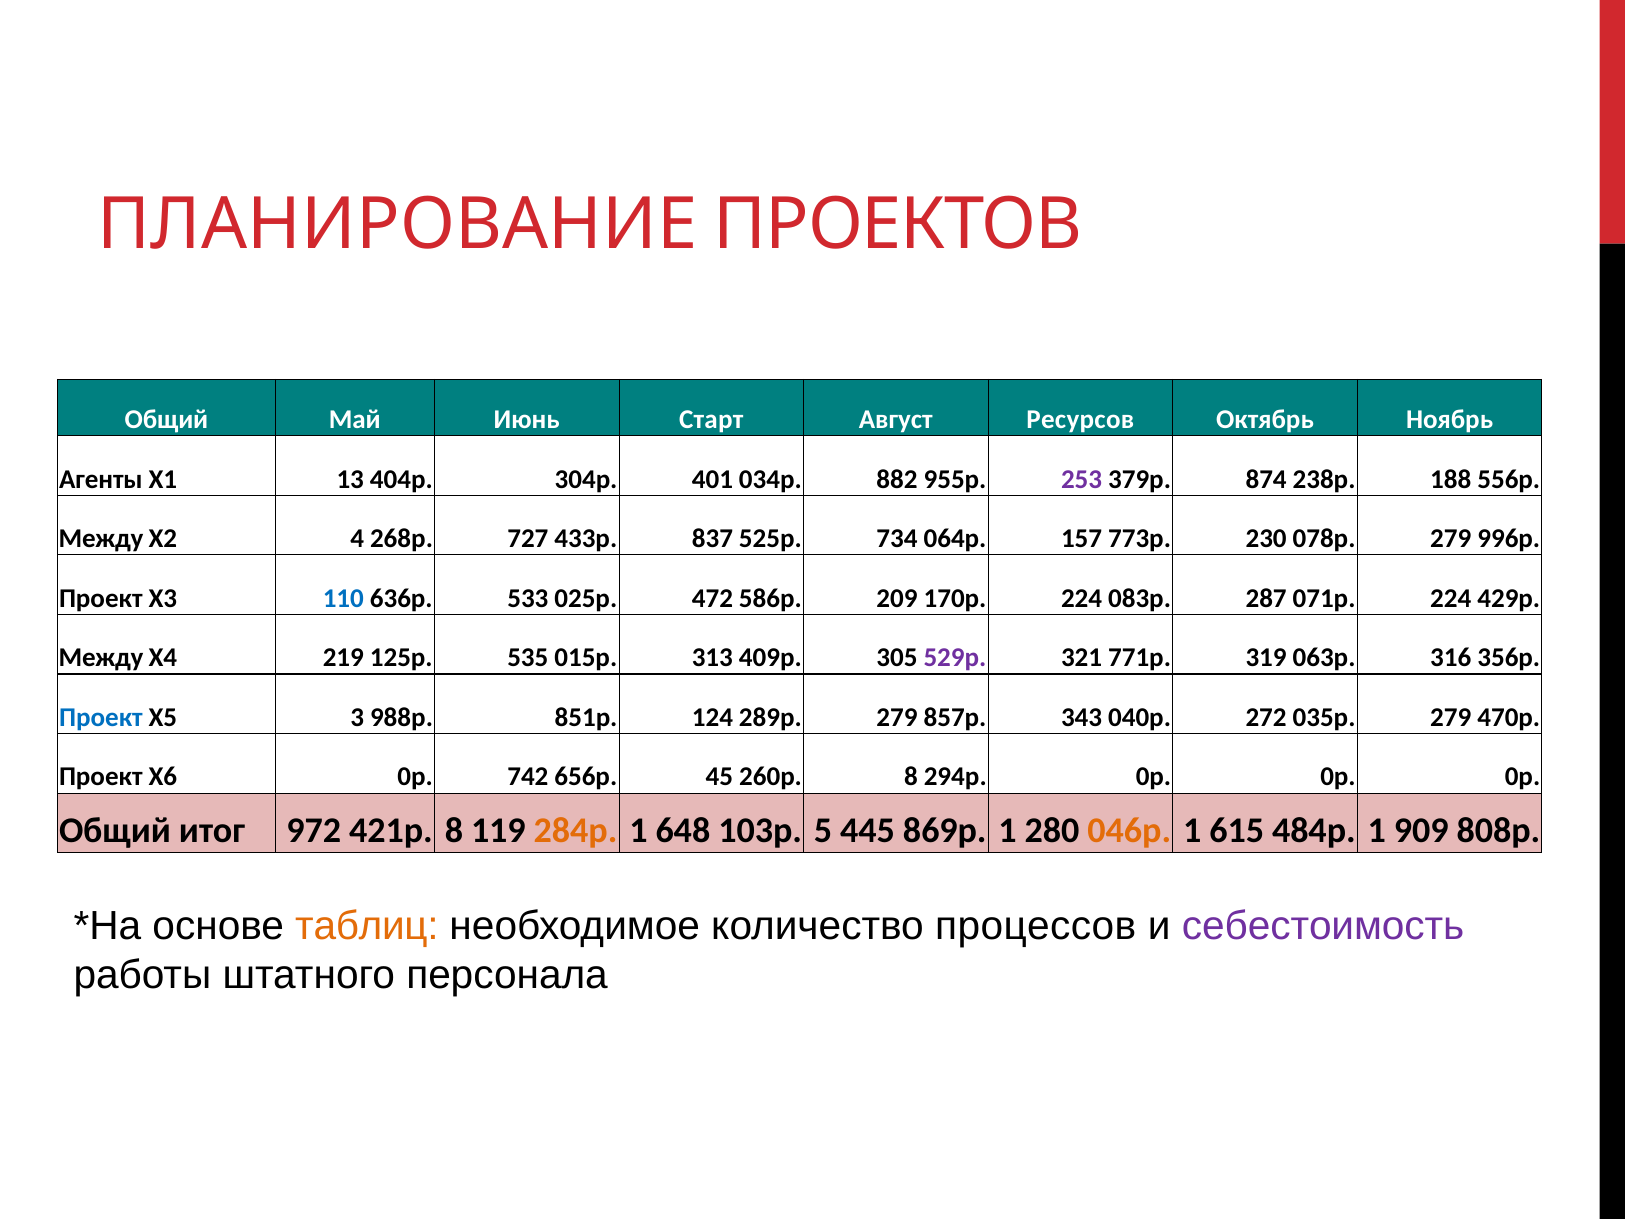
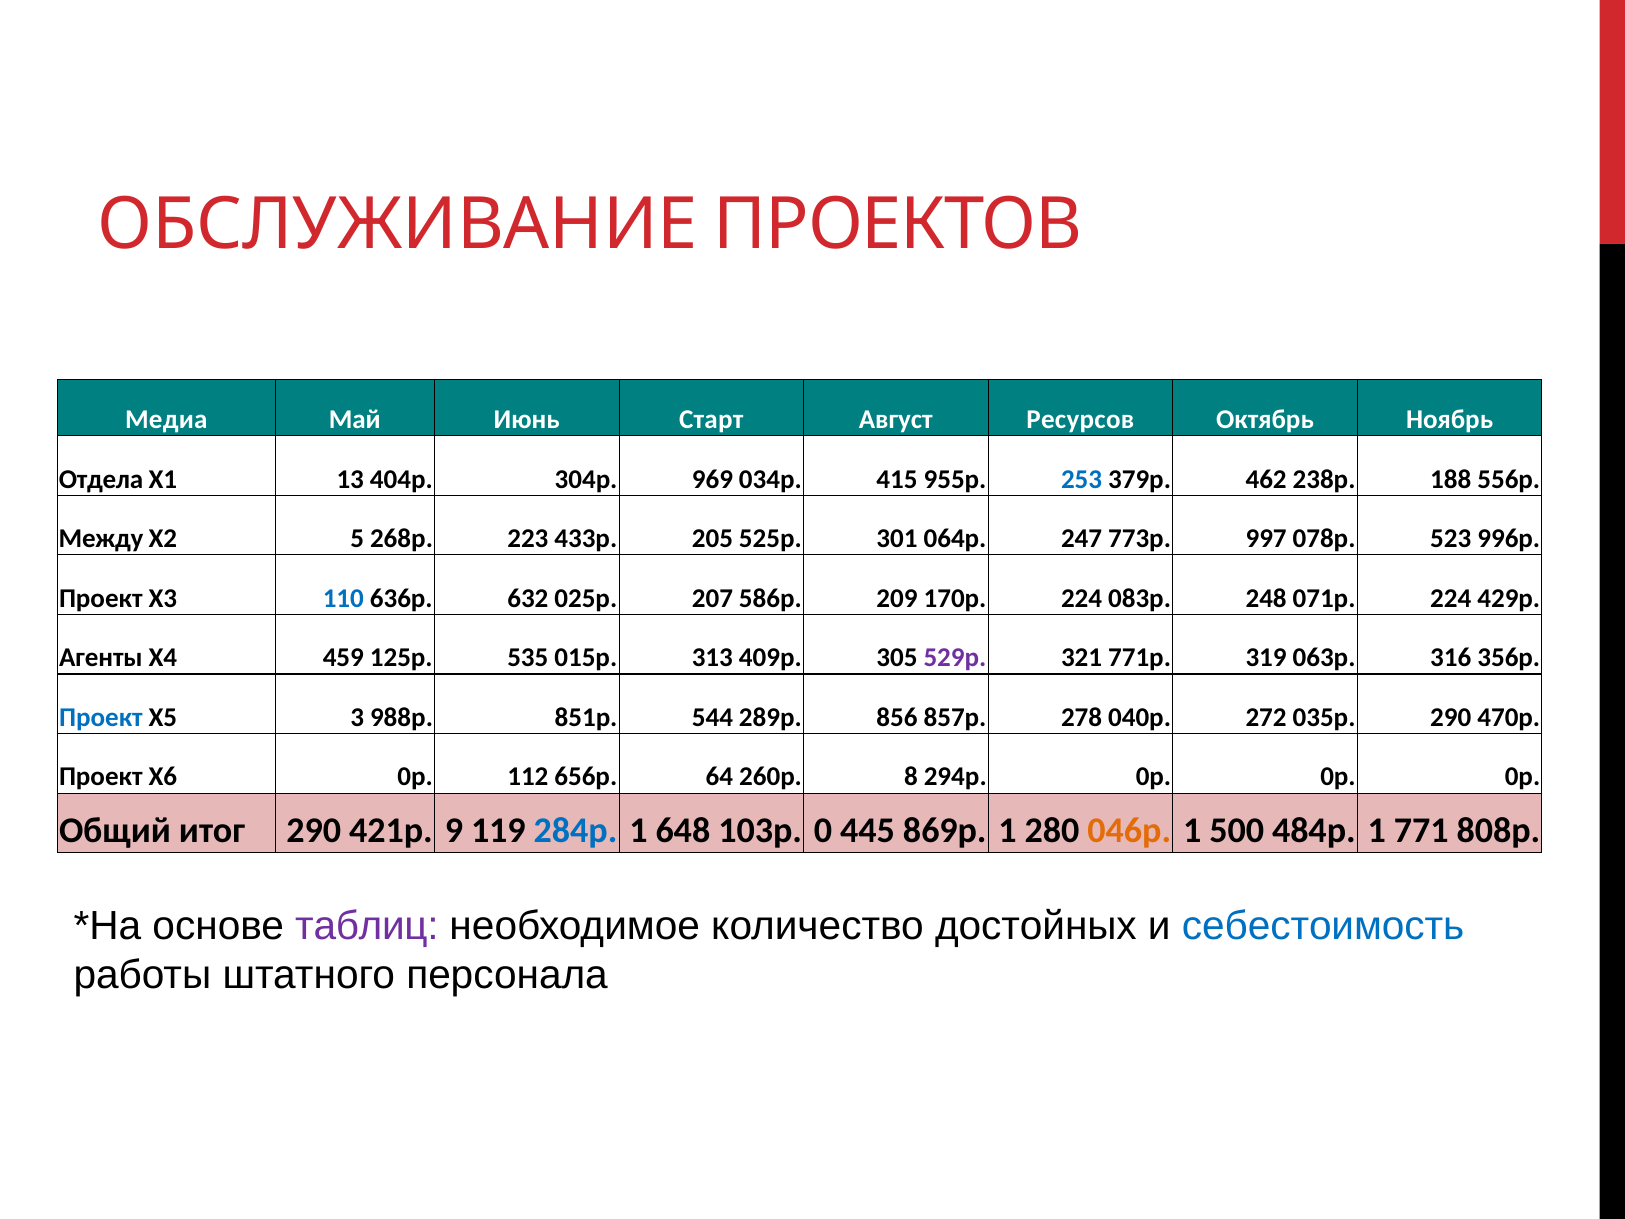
ПЛАНИРОВАНИЕ: ПЛАНИРОВАНИЕ -> ОБСЛУЖИВАНИЕ (398, 224)
Общий: Общий -> Медиа (166, 420)
Агенты: Агенты -> Отдела (101, 479)
401: 401 -> 969 (712, 479)
882: 882 -> 415 (897, 479)
253 colour: purple -> blue (1082, 479)
874: 874 -> 462 (1266, 479)
4: 4 -> 5 (357, 539)
727: 727 -> 223 (528, 539)
837: 837 -> 205 (712, 539)
734: 734 -> 301 (897, 539)
157: 157 -> 247 (1082, 539)
230: 230 -> 997 (1266, 539)
078р 279: 279 -> 523 (1451, 539)
533: 533 -> 632 (528, 598)
472: 472 -> 207 (712, 598)
287: 287 -> 248 (1266, 598)
Между: Между -> Агенты (101, 658)
219: 219 -> 459 (343, 658)
124: 124 -> 544 (712, 717)
289р 279: 279 -> 856 (897, 717)
343: 343 -> 278 (1082, 717)
035р 279: 279 -> 290 (1451, 717)
742: 742 -> 112 (528, 777)
45: 45 -> 64 (719, 777)
итог 972: 972 -> 290 (314, 831)
421р 8: 8 -> 9 (454, 831)
284р colour: orange -> blue (576, 831)
5: 5 -> 0 (823, 831)
615: 615 -> 500 (1237, 831)
909: 909 -> 771 (1421, 831)
таблиц colour: orange -> purple (367, 926)
процессов: процессов -> достойных (1036, 926)
себестоимость colour: purple -> blue (1323, 926)
